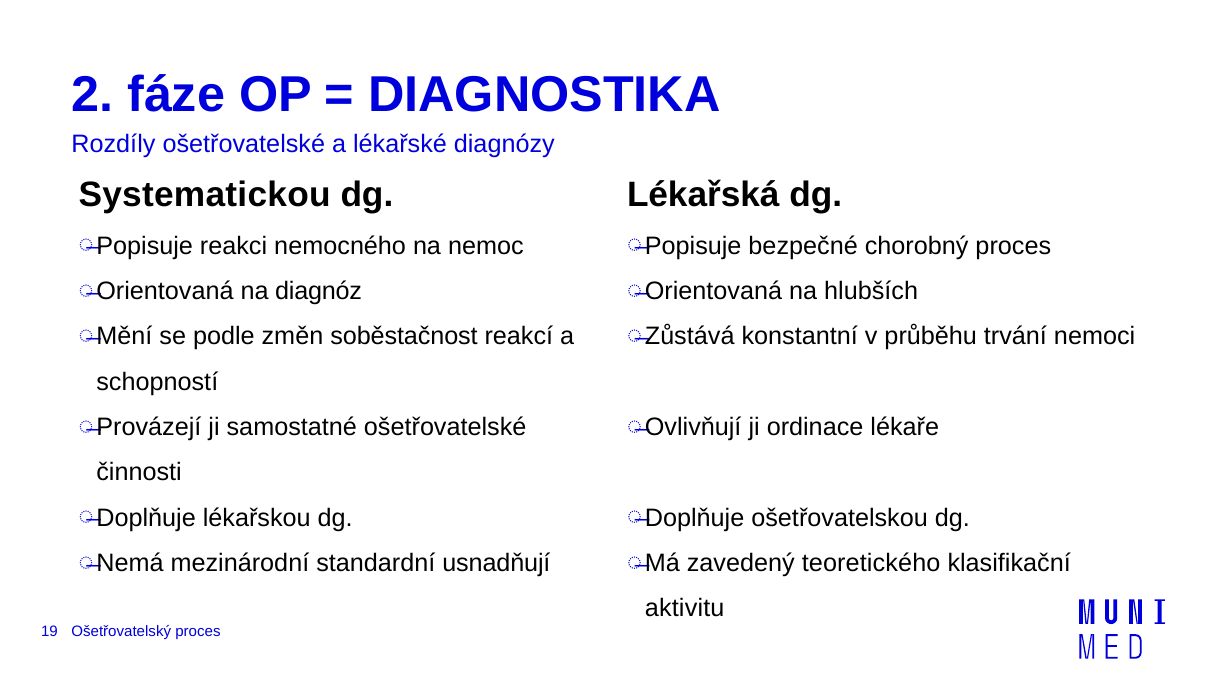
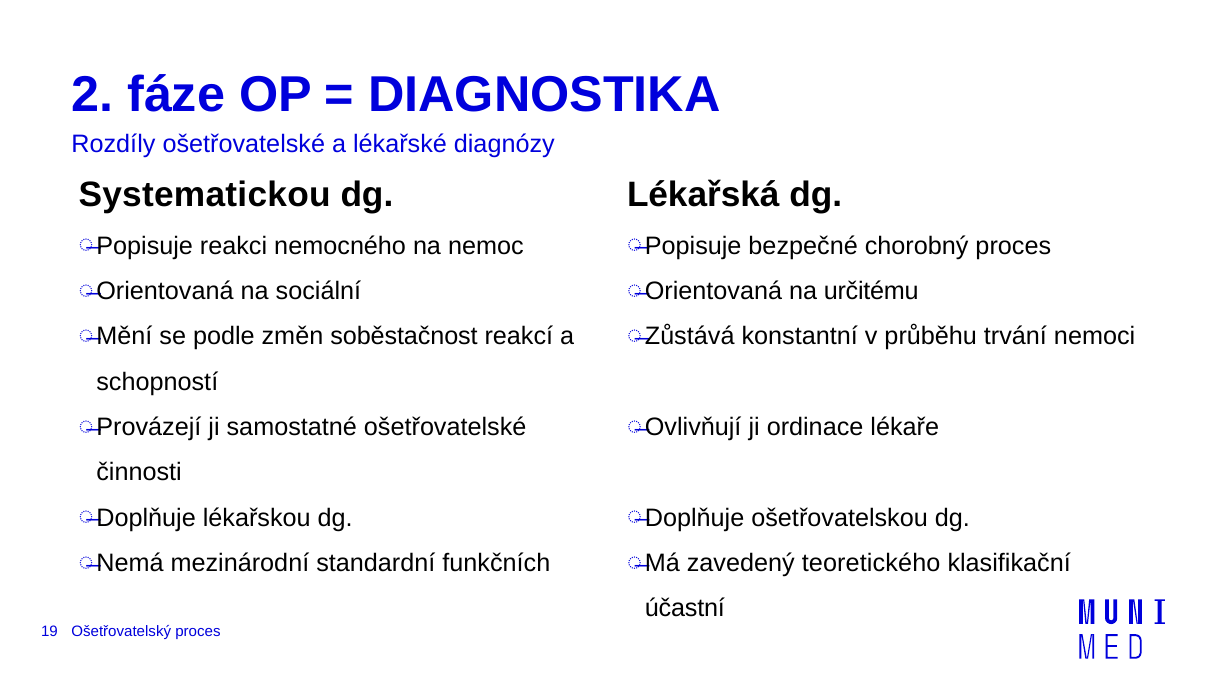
diagnóz: diagnóz -> sociální (318, 291)
hlubších: hlubších -> určitému (871, 291)
usnadňují: usnadňují -> funkčních (496, 563)
aktivitu: aktivitu -> účastní (685, 609)
